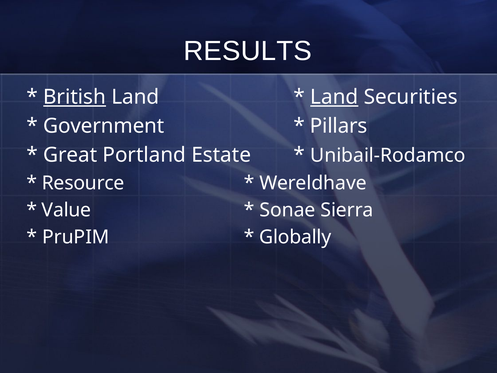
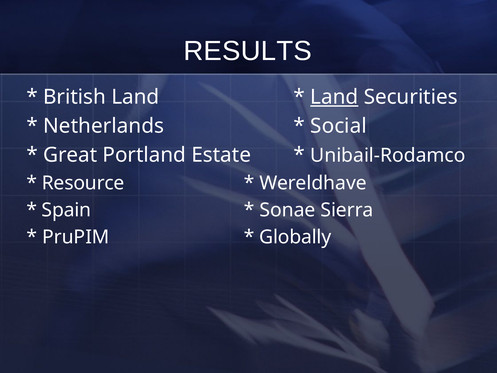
British underline: present -> none (75, 97)
Government: Government -> Netherlands (104, 126)
Pillars: Pillars -> Social (339, 126)
Value: Value -> Spain (66, 210)
